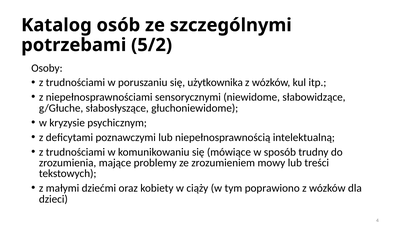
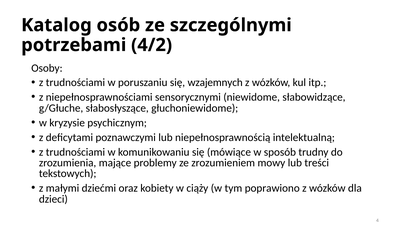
5/2: 5/2 -> 4/2 (152, 45)
użytkownika: użytkownika -> wzajemnych (215, 83)
